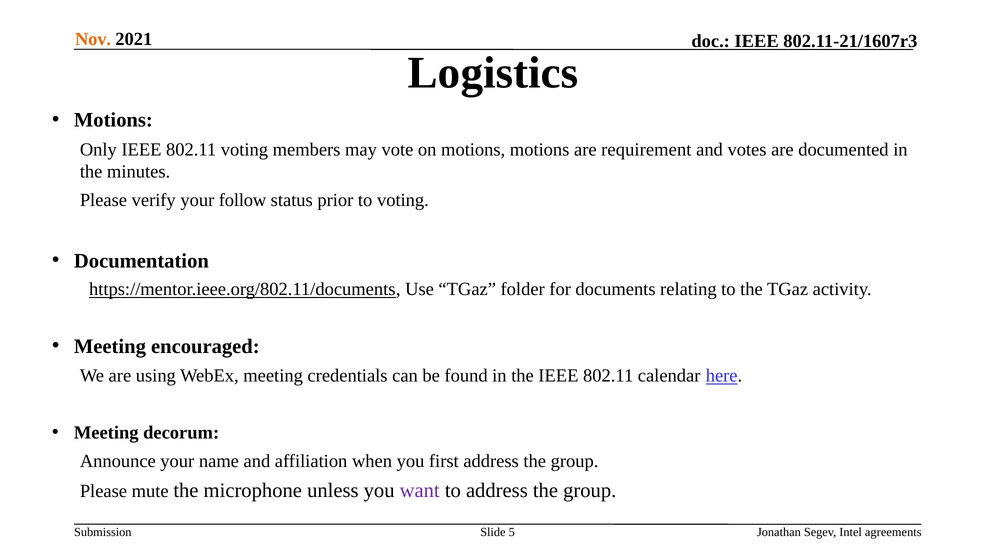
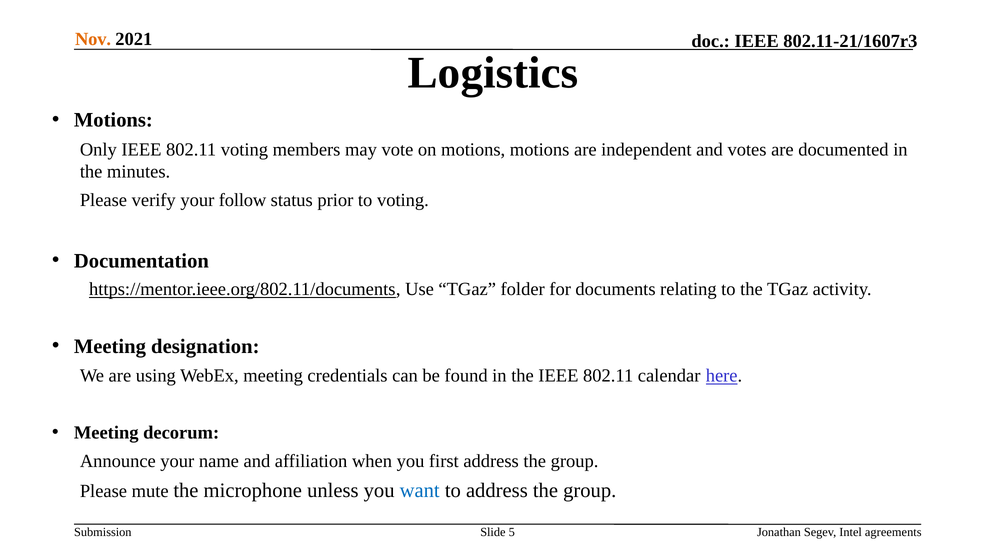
requirement: requirement -> independent (646, 150)
encouraged: encouraged -> designation (205, 346)
want colour: purple -> blue (420, 491)
